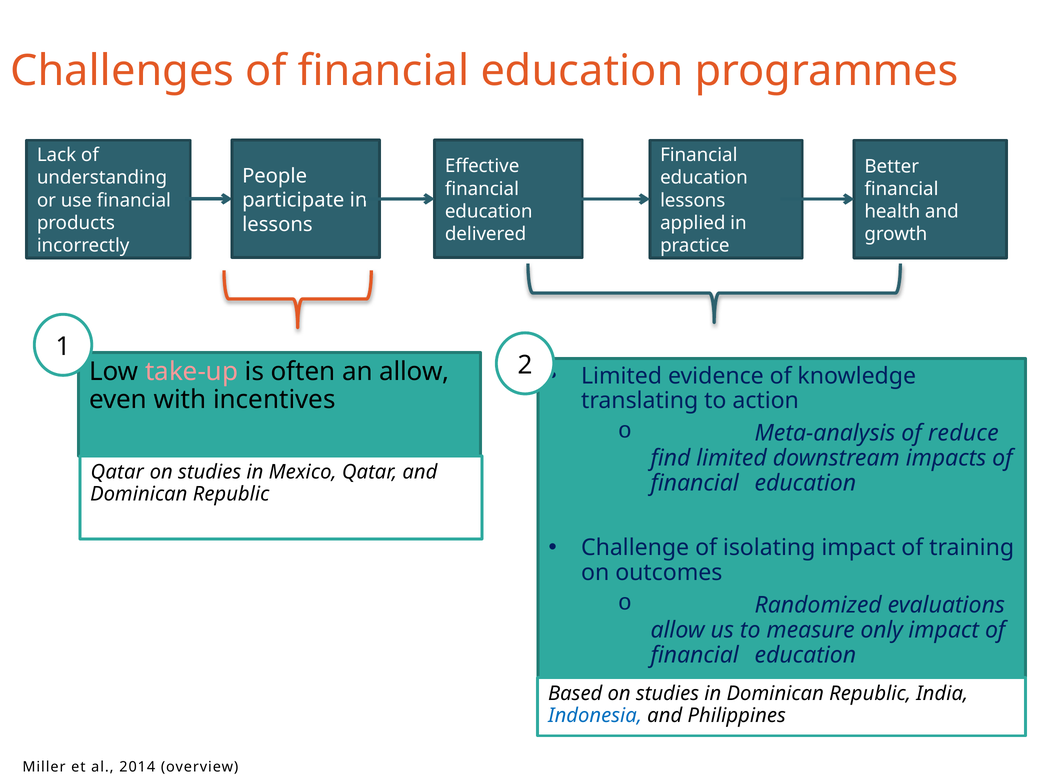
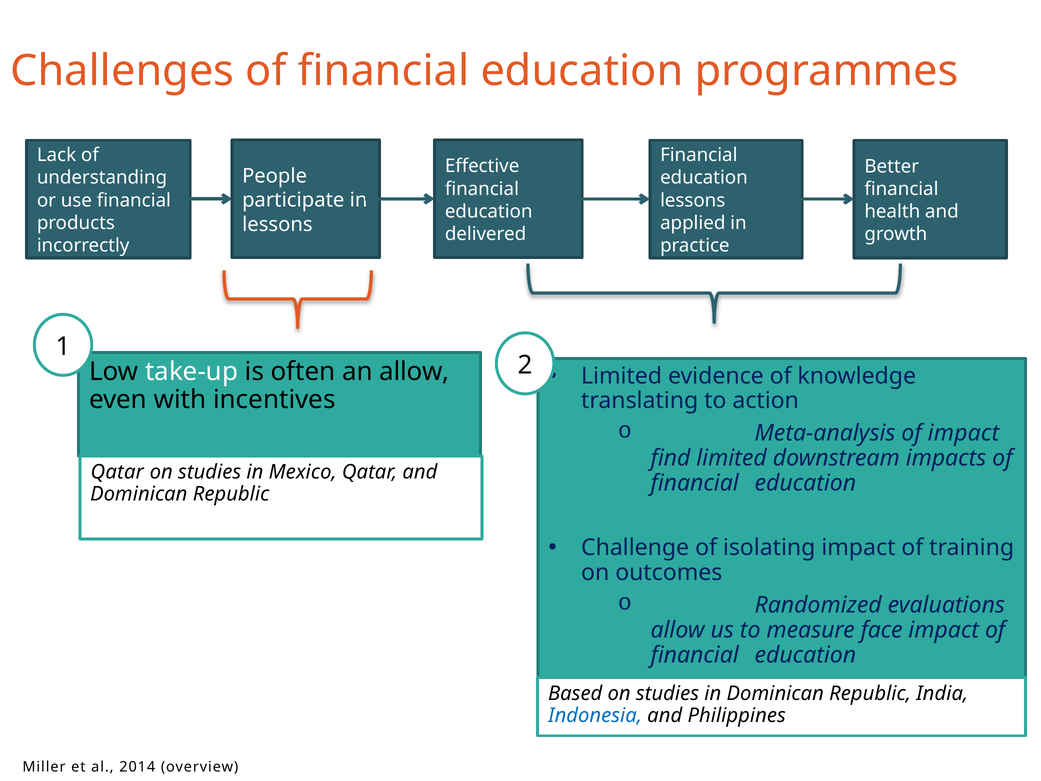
take-up colour: pink -> white (192, 372)
of reduce: reduce -> impact (963, 433)
only: only -> face (882, 630)
